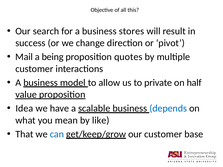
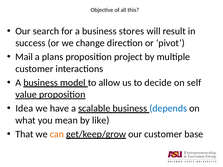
being: being -> plans (53, 57)
quotes: quotes -> project (128, 57)
private: private -> decide (158, 83)
half: half -> self (194, 83)
can colour: blue -> orange (57, 134)
